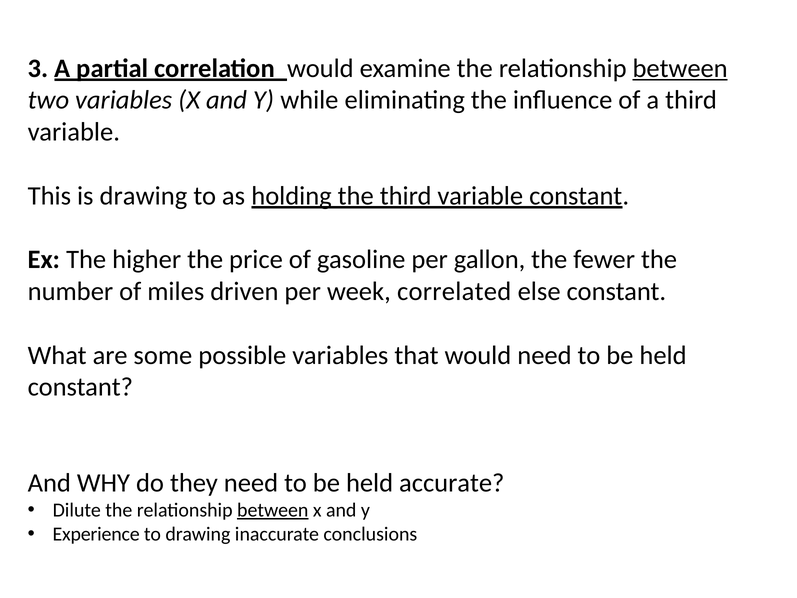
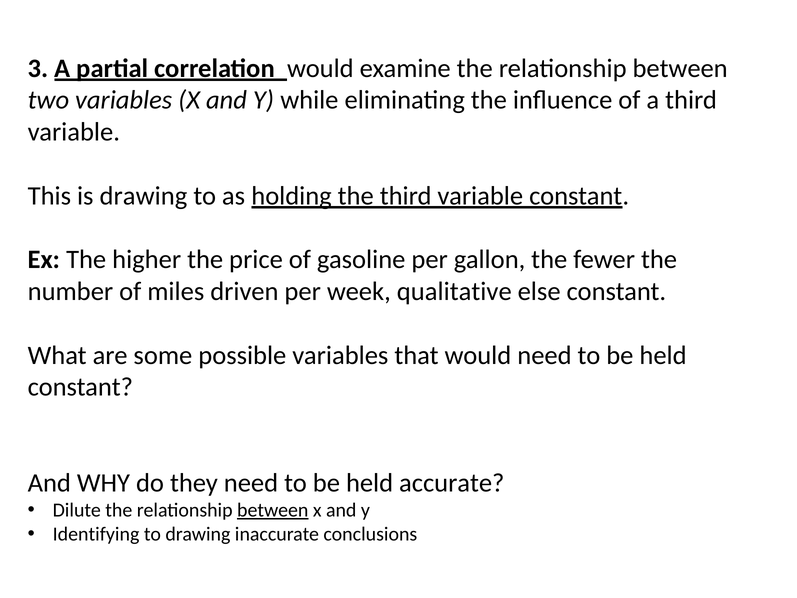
between underline: present -> none (680, 68)
correlated: correlated -> qualitative (454, 291)
Experience: Experience -> Identifying (96, 534)
